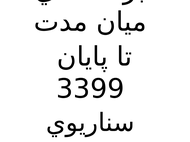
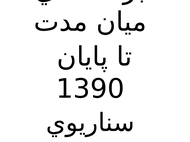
3399: 3399 -> 1390 (90, 89)
